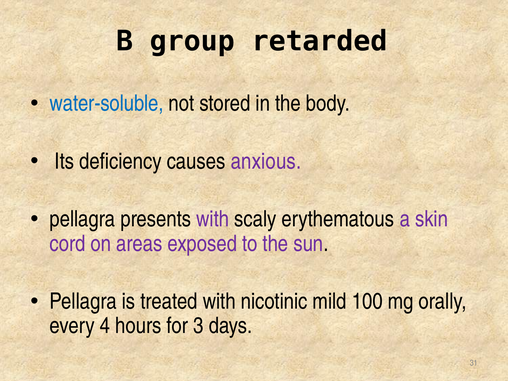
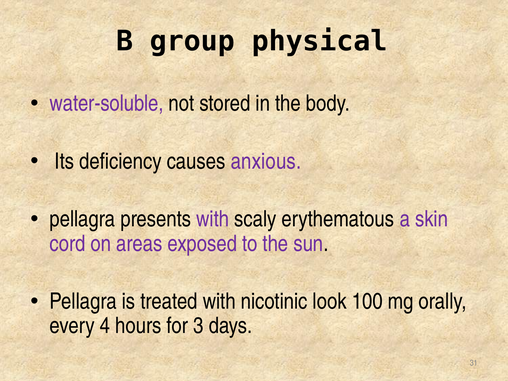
retarded: retarded -> physical (320, 41)
water-soluble colour: blue -> purple (107, 103)
mild: mild -> look (330, 301)
